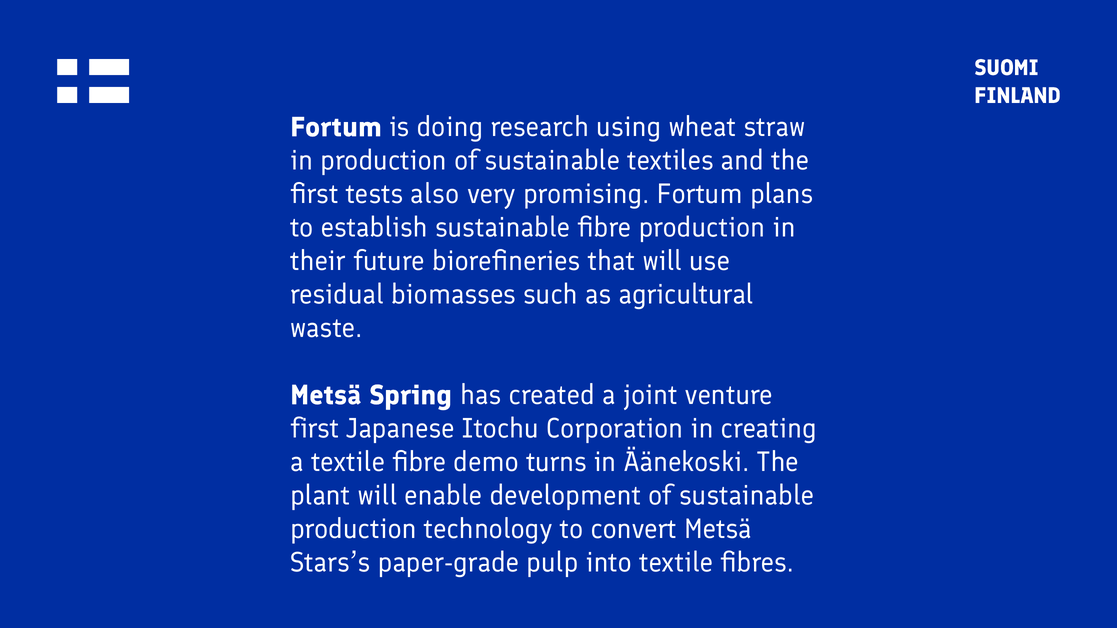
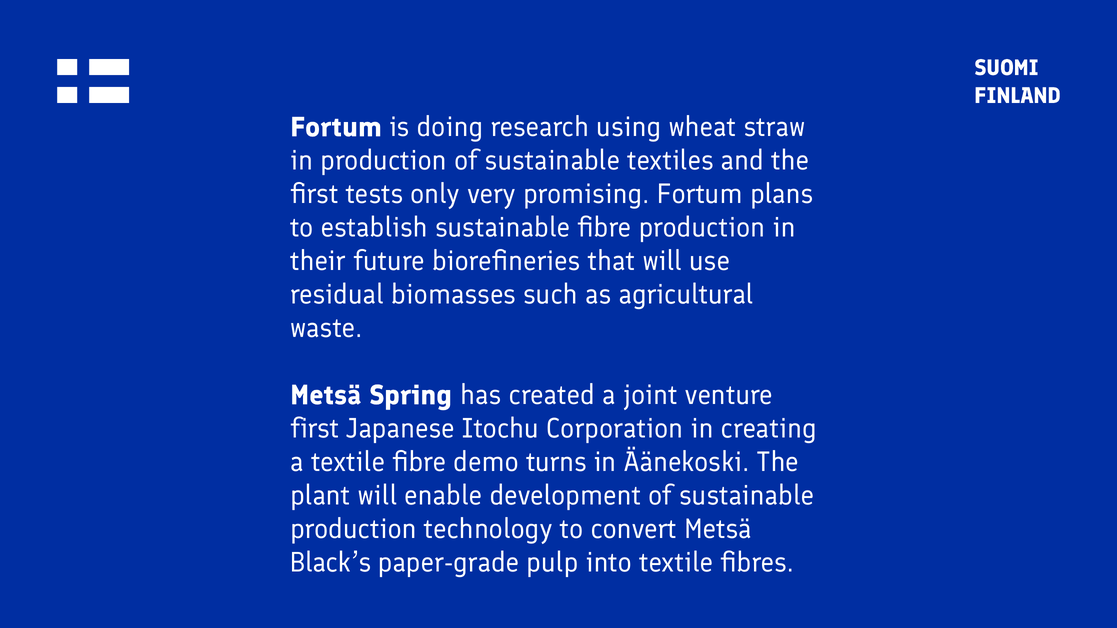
also: also -> only (435, 194)
Stars’s: Stars’s -> Black’s (331, 563)
